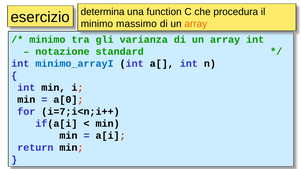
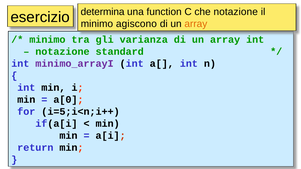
che procedura: procedura -> notazione (236, 12)
massimo: massimo -> agiscono (136, 24)
minimo_arrayI colour: blue -> purple (74, 64)
i=7;i<n;i++: i=7;i<n;i++ -> i=5;i<n;i++ (81, 112)
